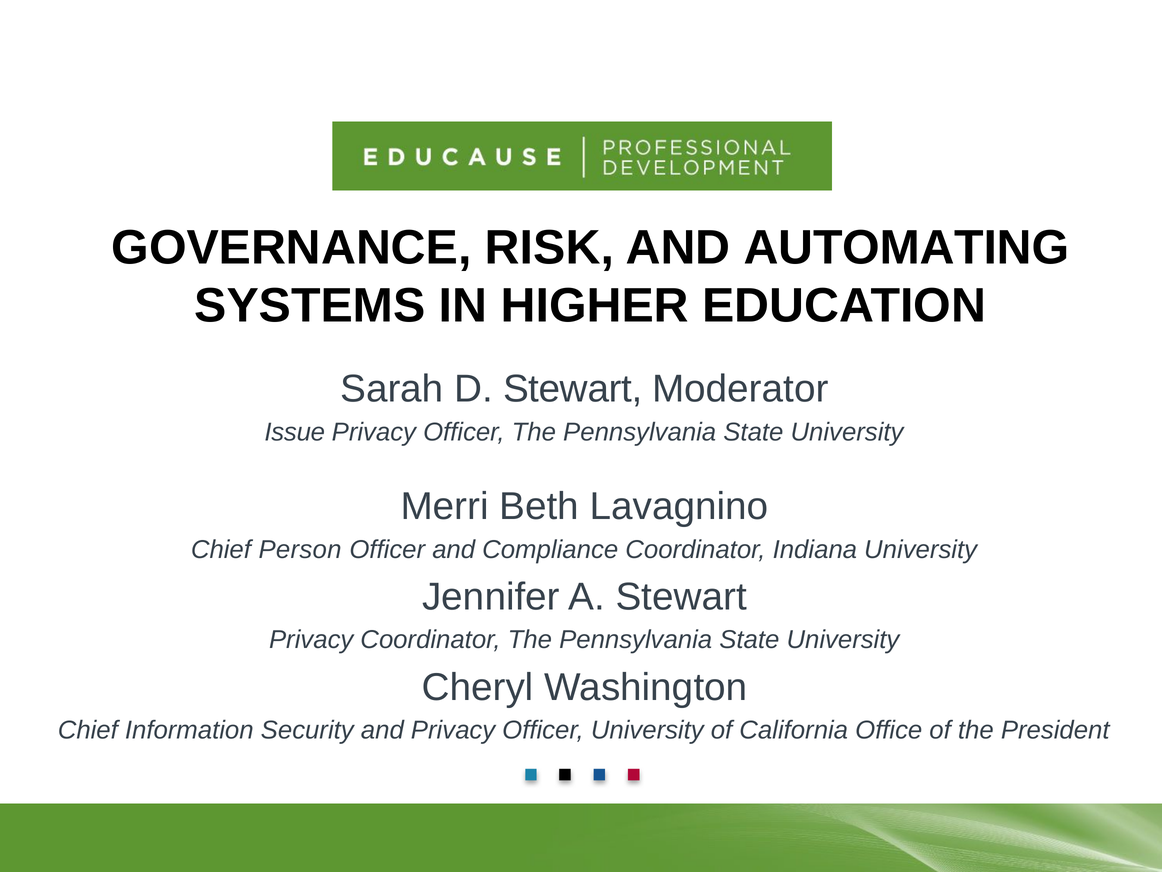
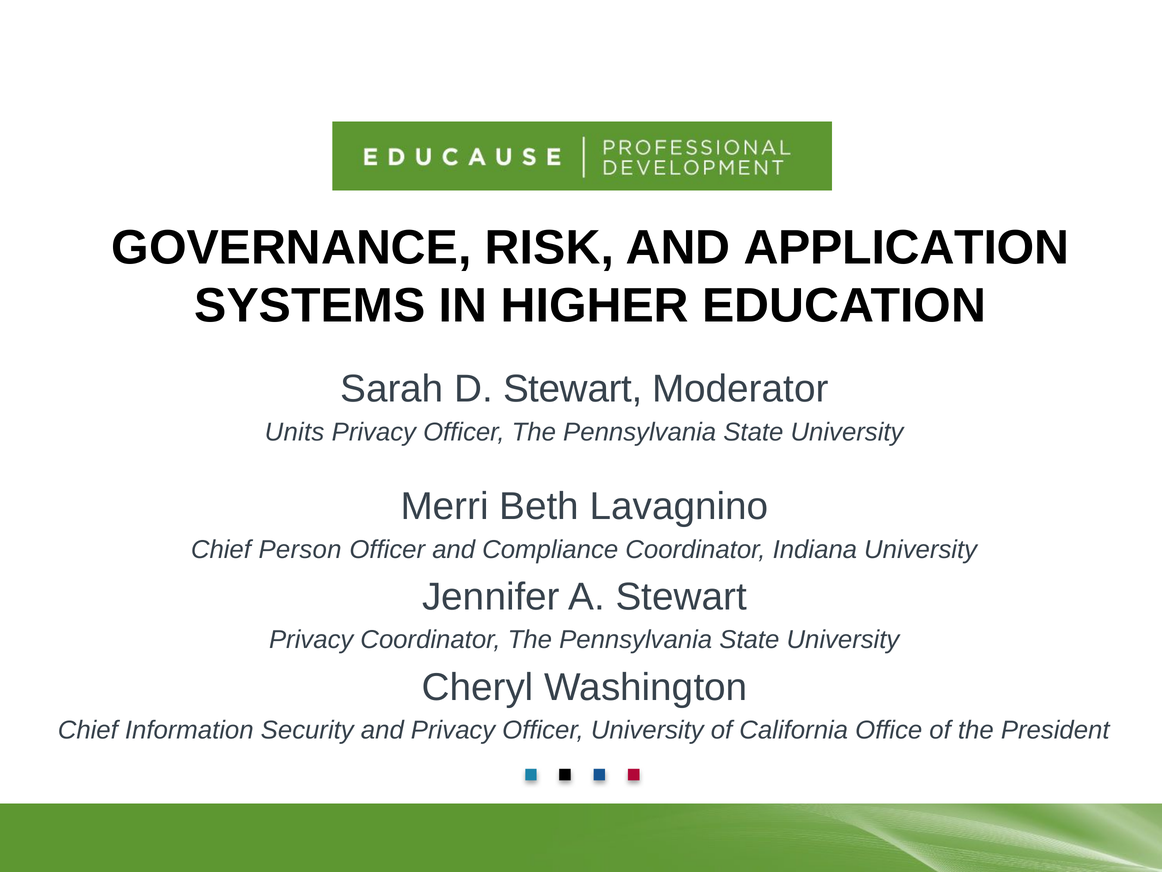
AUTOMATING: AUTOMATING -> APPLICATION (906, 248)
Issue: Issue -> Units (295, 432)
